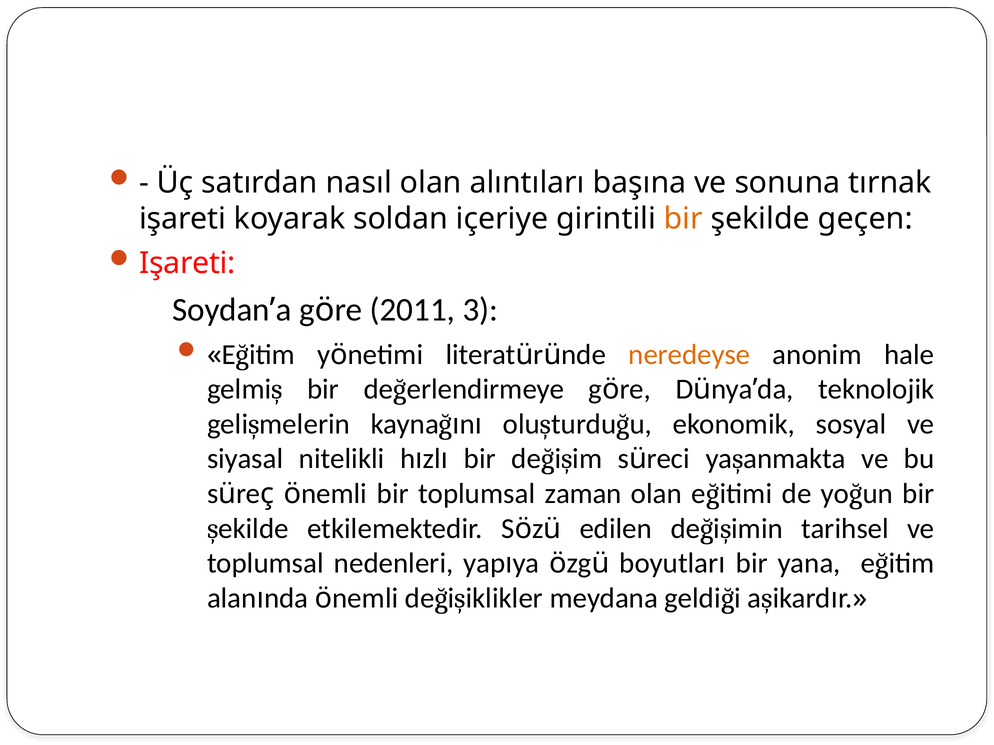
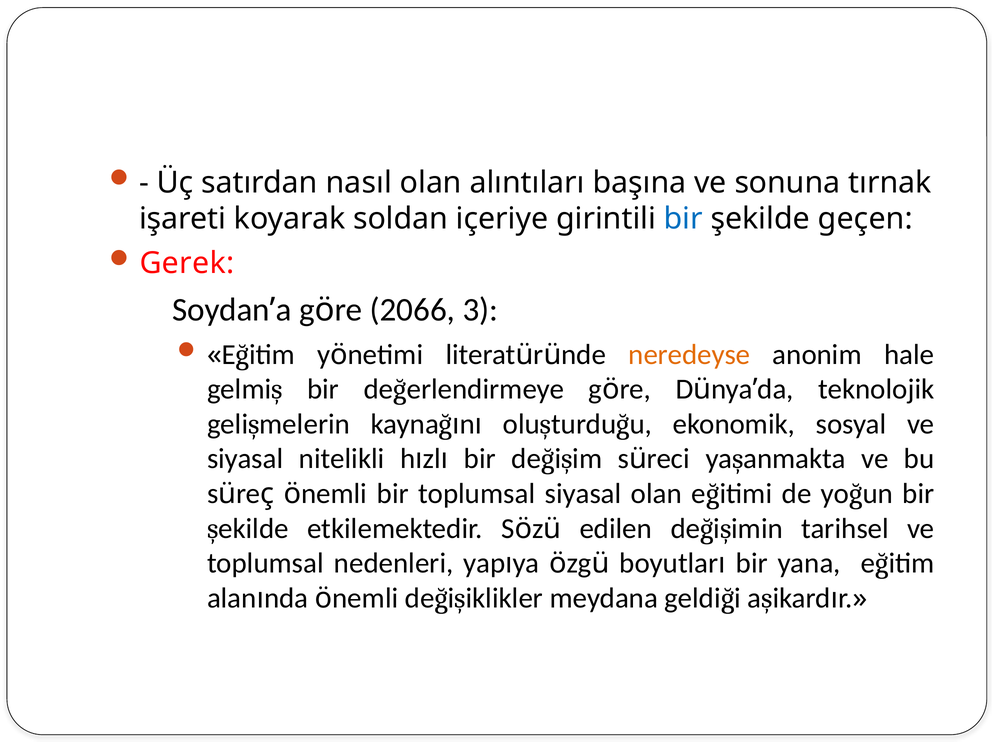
bir colour: orange -> blue (683, 219)
Işareti: Işareti -> Gerek (187, 264)
2011: 2011 -> 2066 (412, 310)
toplumsal zaman: zaman -> siyasal (583, 494)
